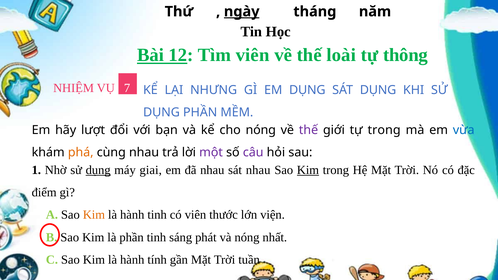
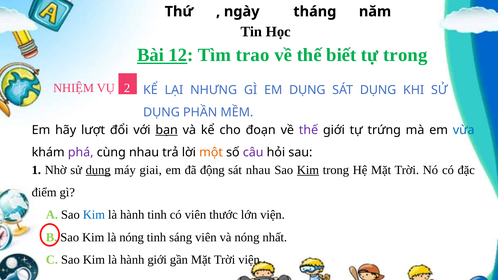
ngày underline: present -> none (242, 12)
Tìm viên: viên -> trao (253, 55)
loài: loài -> biết (341, 55)
tự thông: thông -> trong (405, 55)
7: 7 -> 2 (127, 88)
bạn underline: none -> present (167, 130)
cho nóng: nóng -> đoạn (261, 130)
tự trong: trong -> trứng (384, 130)
phá colour: orange -> purple (81, 153)
một colour: purple -> orange (211, 153)
đã nhau: nhau -> động (212, 170)
Kim colour: orange -> blue (94, 215)
là phần: phần -> nóng (132, 237)
sáng phát: phát -> viên (206, 237)
hành tính: tính -> giới (157, 260)
Trời tuần: tuần -> viện (249, 260)
